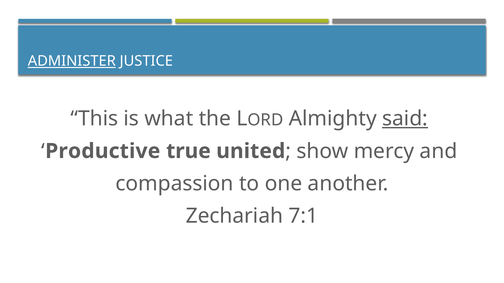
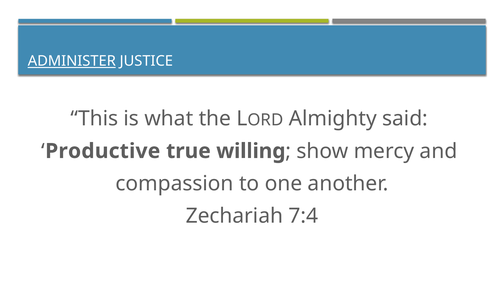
said underline: present -> none (405, 119)
united: united -> willing (251, 151)
7:1: 7:1 -> 7:4 (303, 216)
